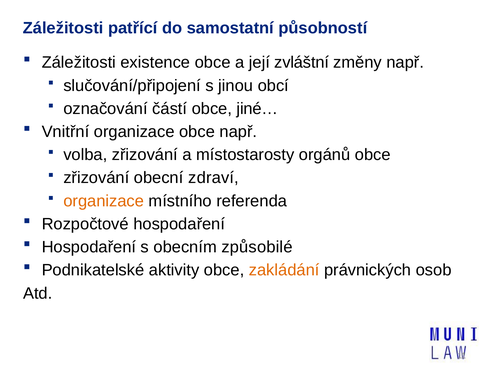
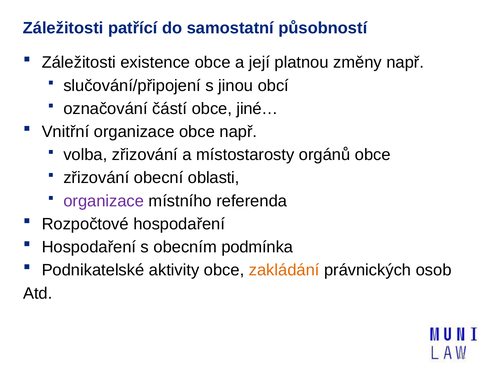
zvláštní: zvláštní -> platnou (302, 63)
zdraví: zdraví -> oblasti (214, 178)
organizace colour: orange -> purple (104, 201)
způsobilé: způsobilé -> podmínka (257, 247)
